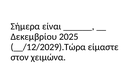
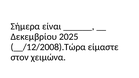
__/12/2029).Τώρα: __/12/2029).Τώρα -> __/12/2008).Τώρα (48, 47)
